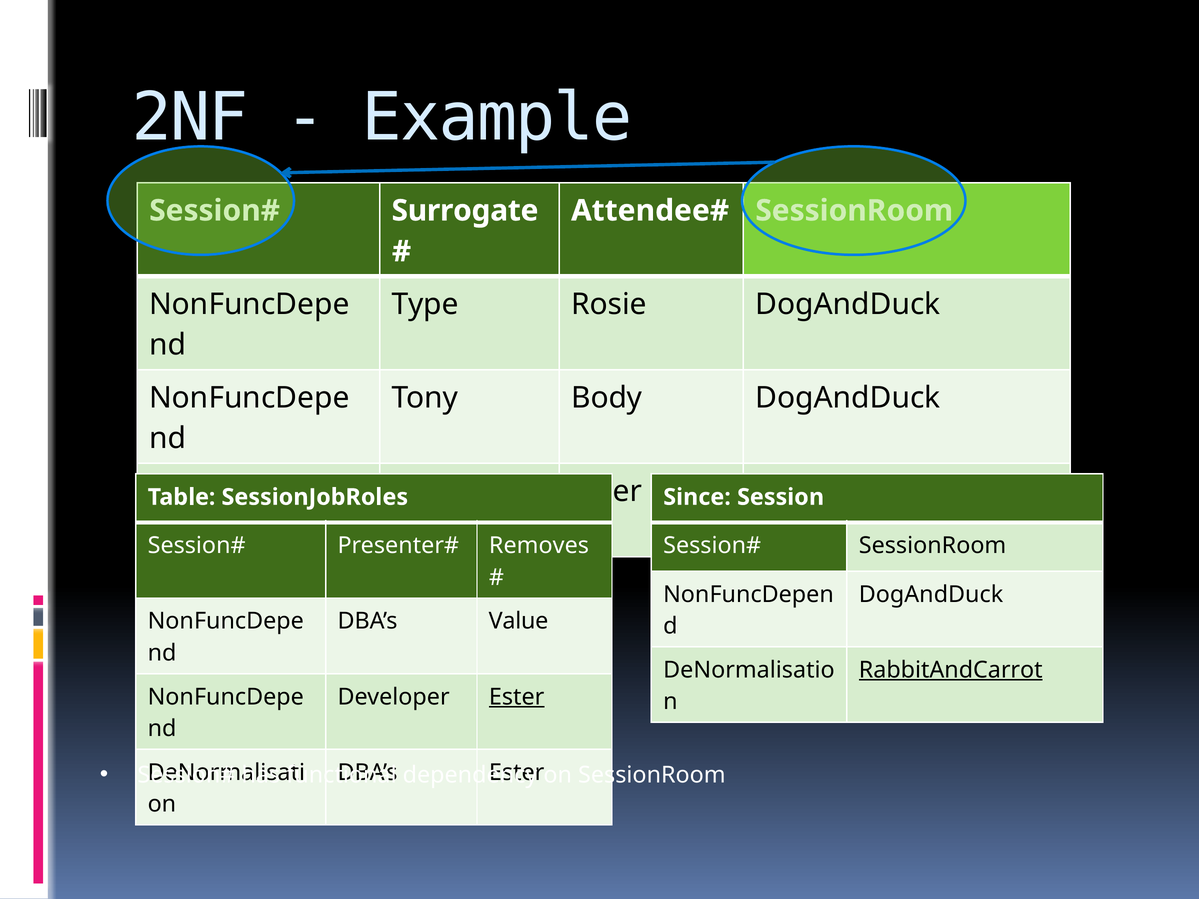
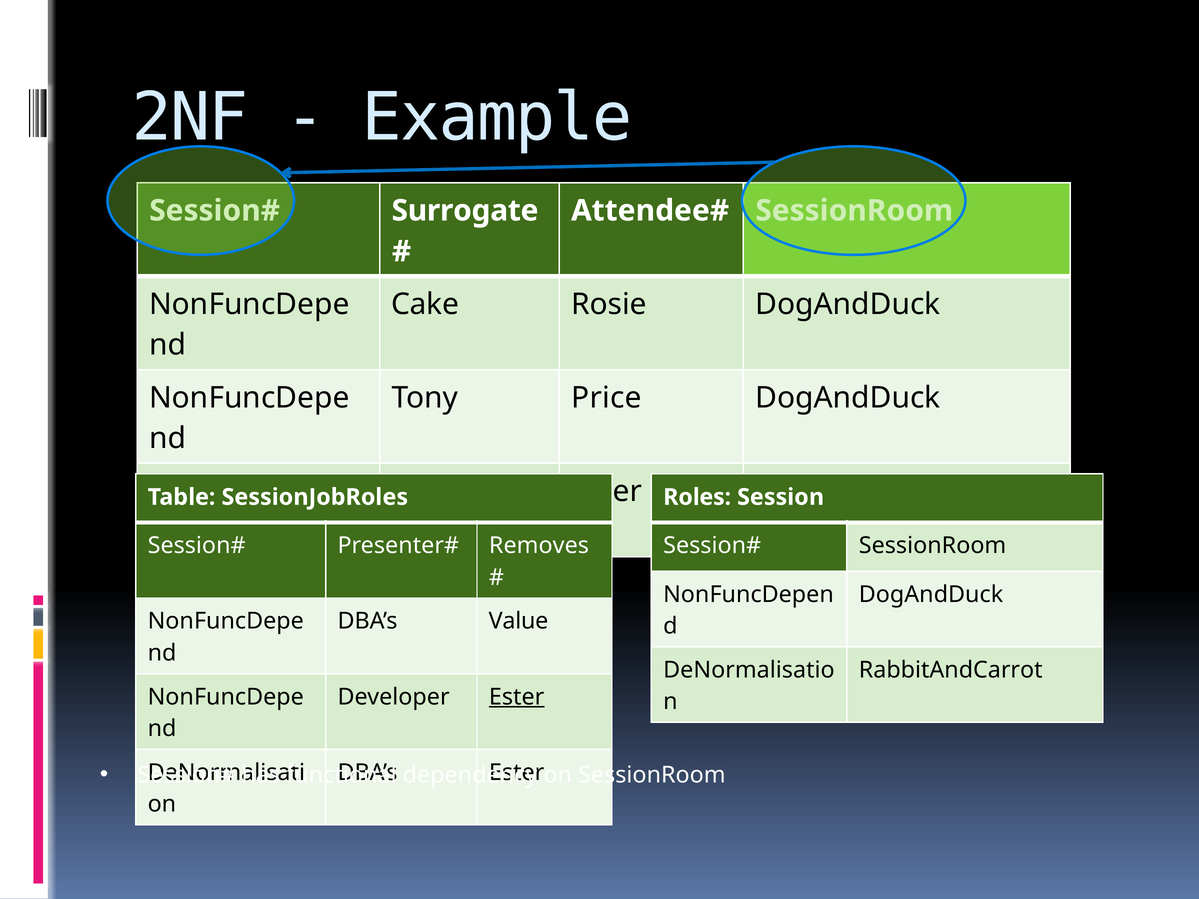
Type: Type -> Cake (425, 304)
Body: Body -> Price (606, 398)
Since: Since -> Roles (697, 497)
RabbitAndCarrot underline: present -> none (951, 670)
